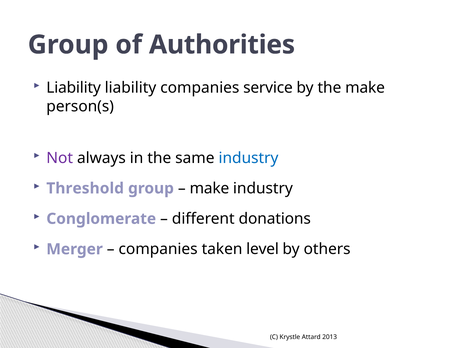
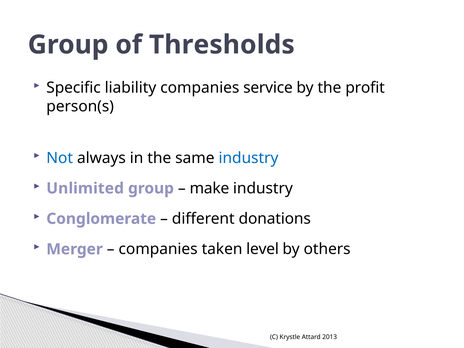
Authorities: Authorities -> Thresholds (222, 45)
Liability: Liability -> Specific (74, 88)
the make: make -> profit (365, 88)
Not colour: purple -> blue (60, 158)
Threshold: Threshold -> Unlimited (85, 188)
